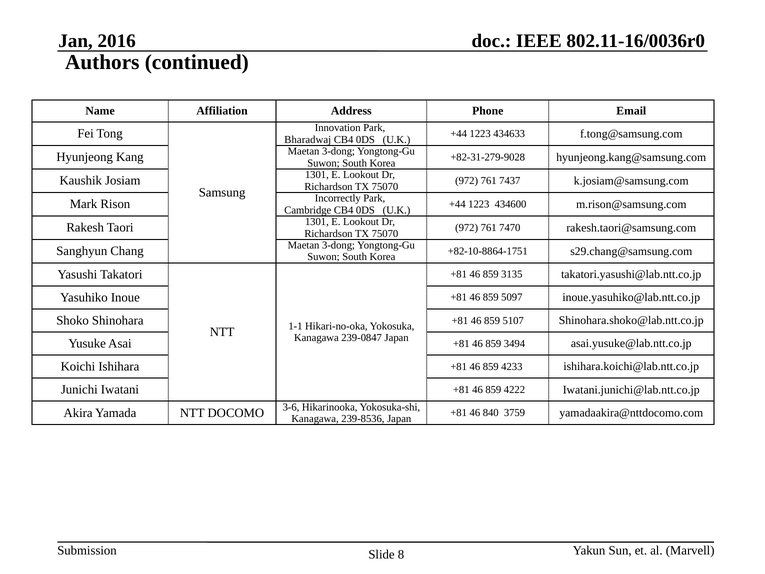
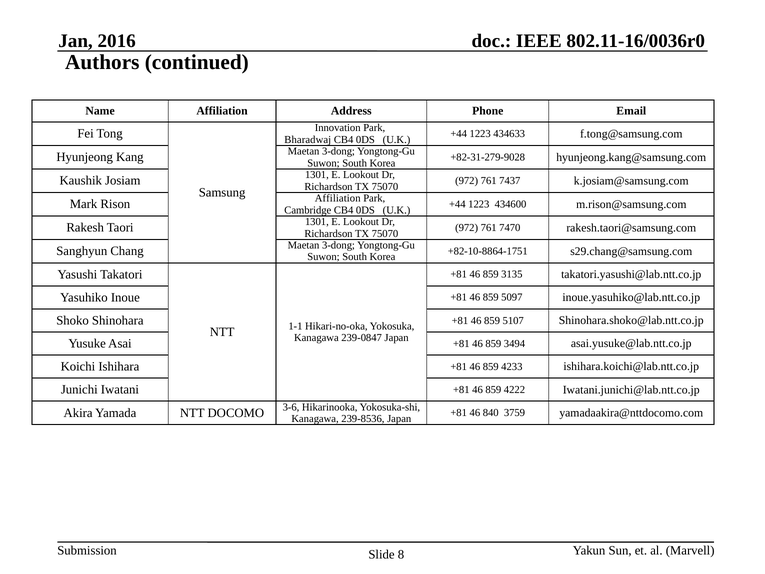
Rison Incorrectly: Incorrectly -> Affiliation (338, 198)
